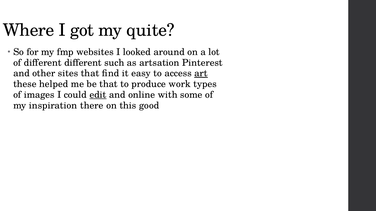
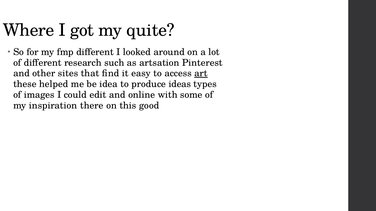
fmp websites: websites -> different (95, 52)
different different: different -> research (83, 63)
be that: that -> idea (109, 84)
work: work -> ideas (180, 84)
edit underline: present -> none (98, 95)
